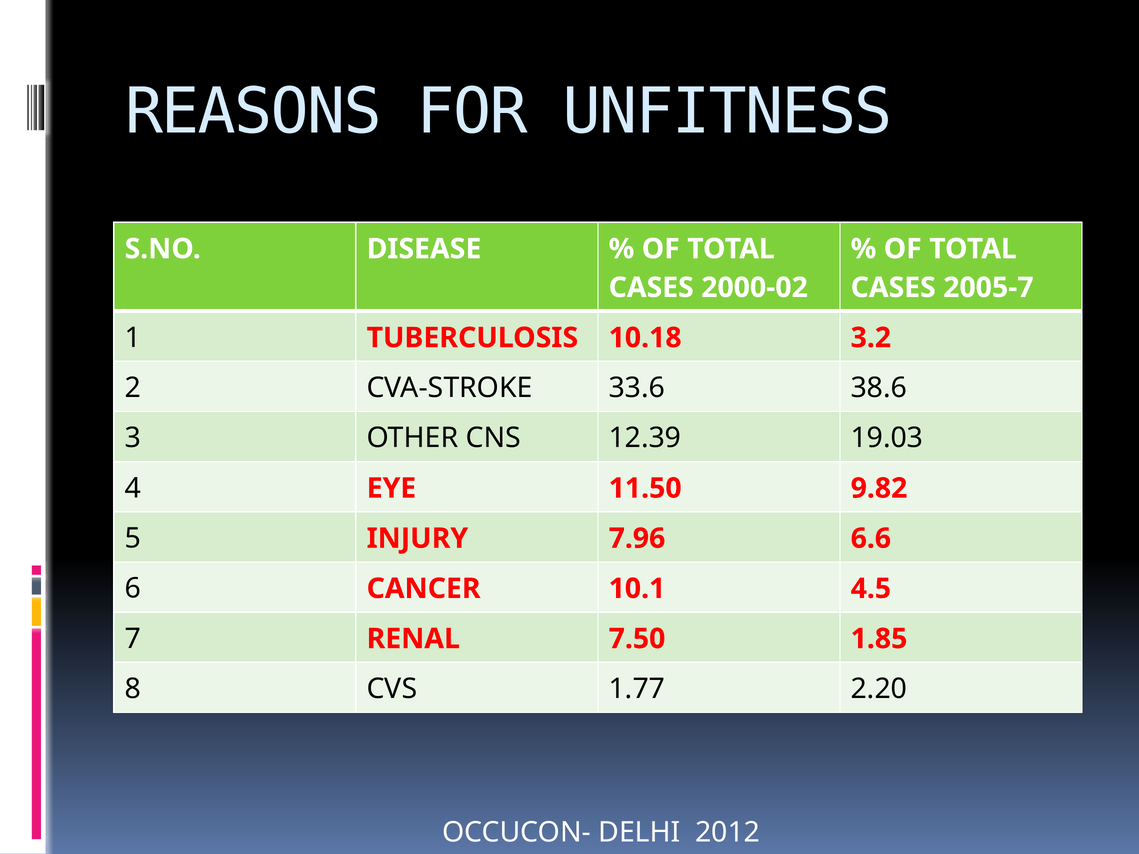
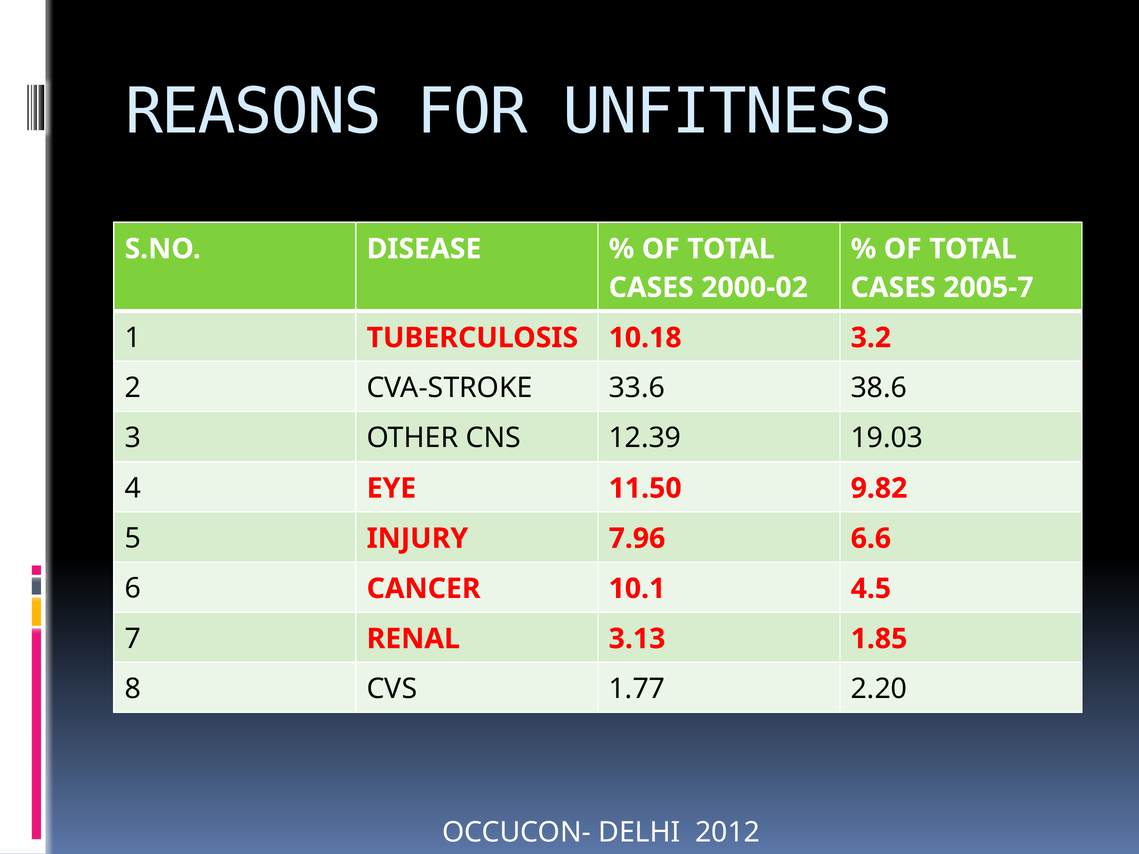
7.50: 7.50 -> 3.13 (637, 639)
